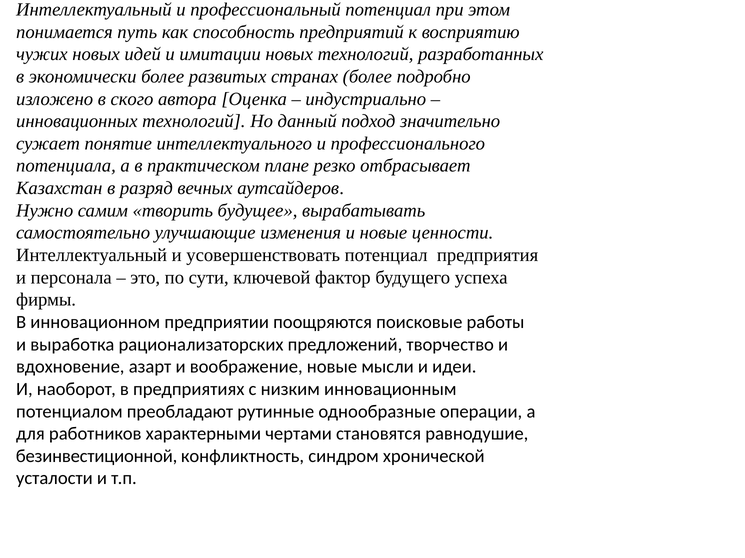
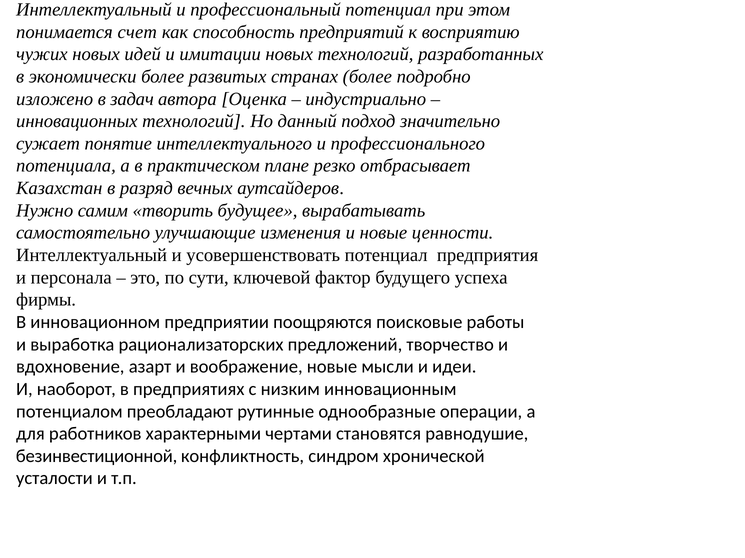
путь: путь -> счет (137, 32)
ского: ского -> задач (132, 99)
